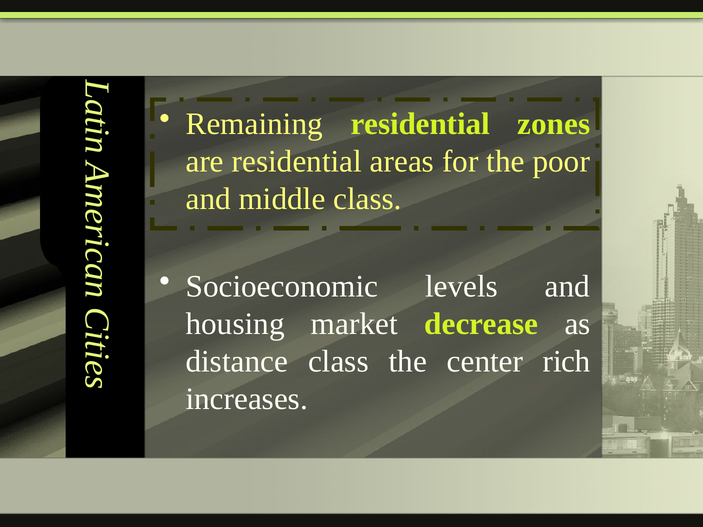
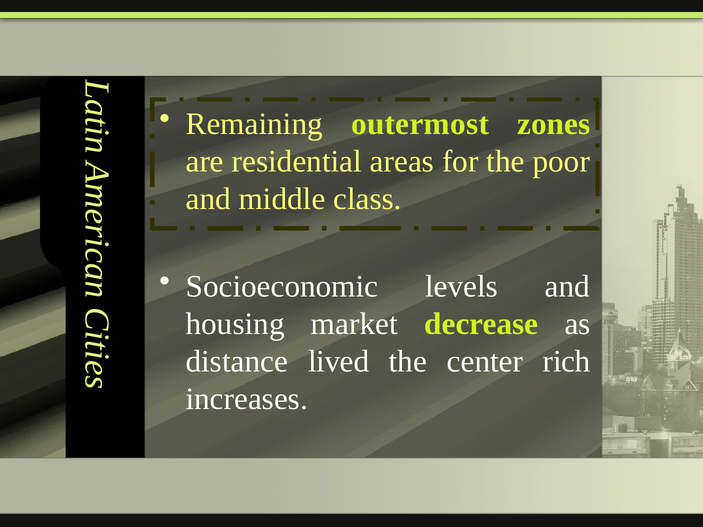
Remaining residential: residential -> outermost (420, 124)
distance class: class -> lived (339, 362)
